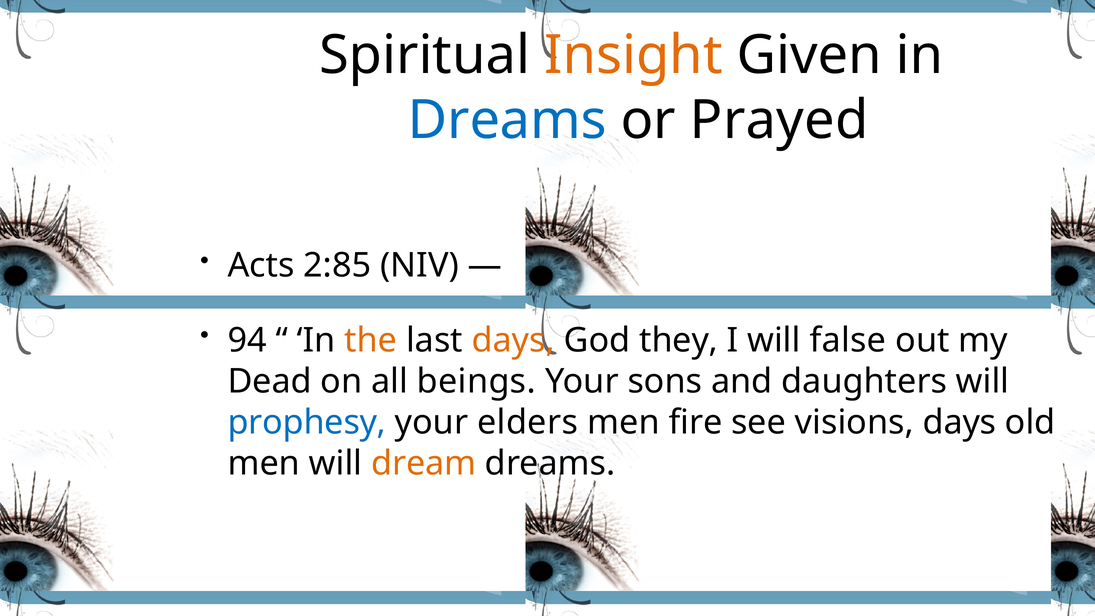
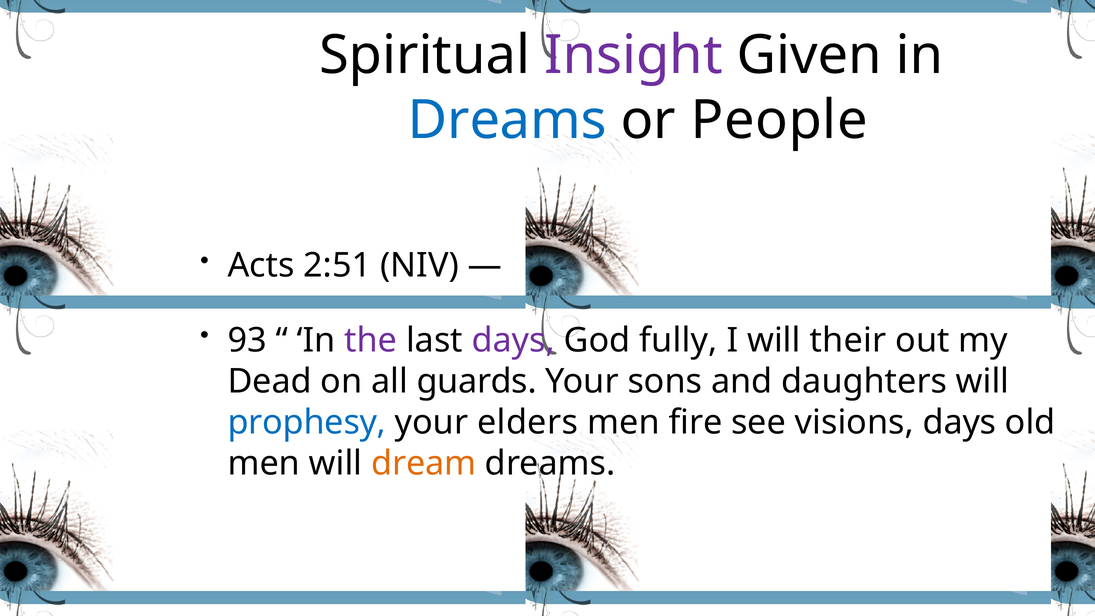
Insight colour: orange -> purple (633, 55)
Prayed: Prayed -> People (779, 121)
2:85: 2:85 -> 2:51 (337, 266)
94: 94 -> 93 (247, 340)
the colour: orange -> purple (371, 340)
days colour: orange -> purple (513, 340)
they: they -> fully (678, 340)
false: false -> their (848, 340)
beings: beings -> guards (477, 381)
